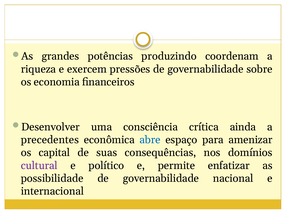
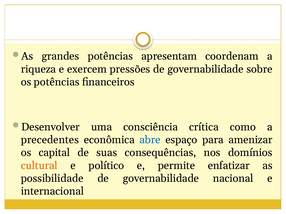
produzindo: produzindo -> apresentam (169, 56)
os economia: economia -> potências (57, 82)
ainda: ainda -> como (243, 127)
cultural colour: purple -> orange (39, 166)
